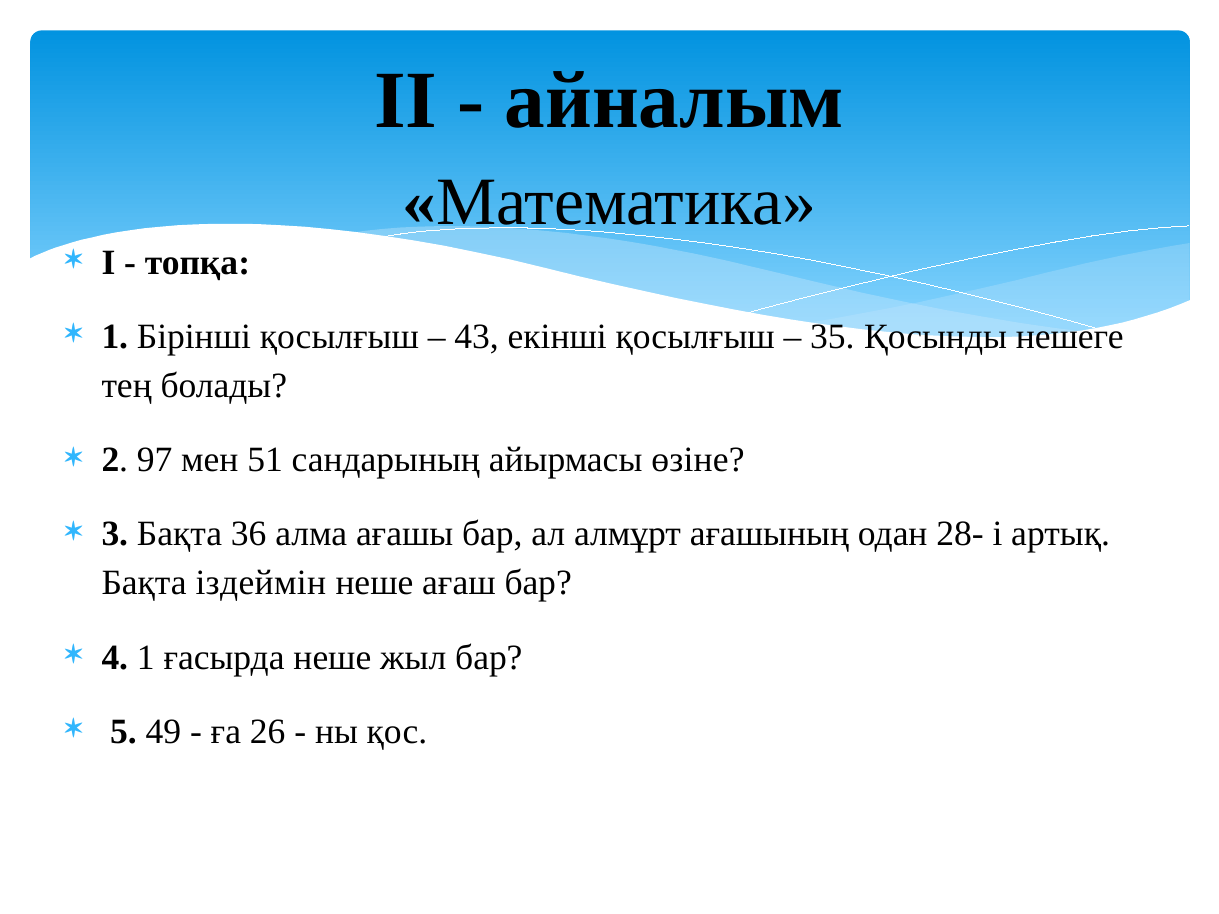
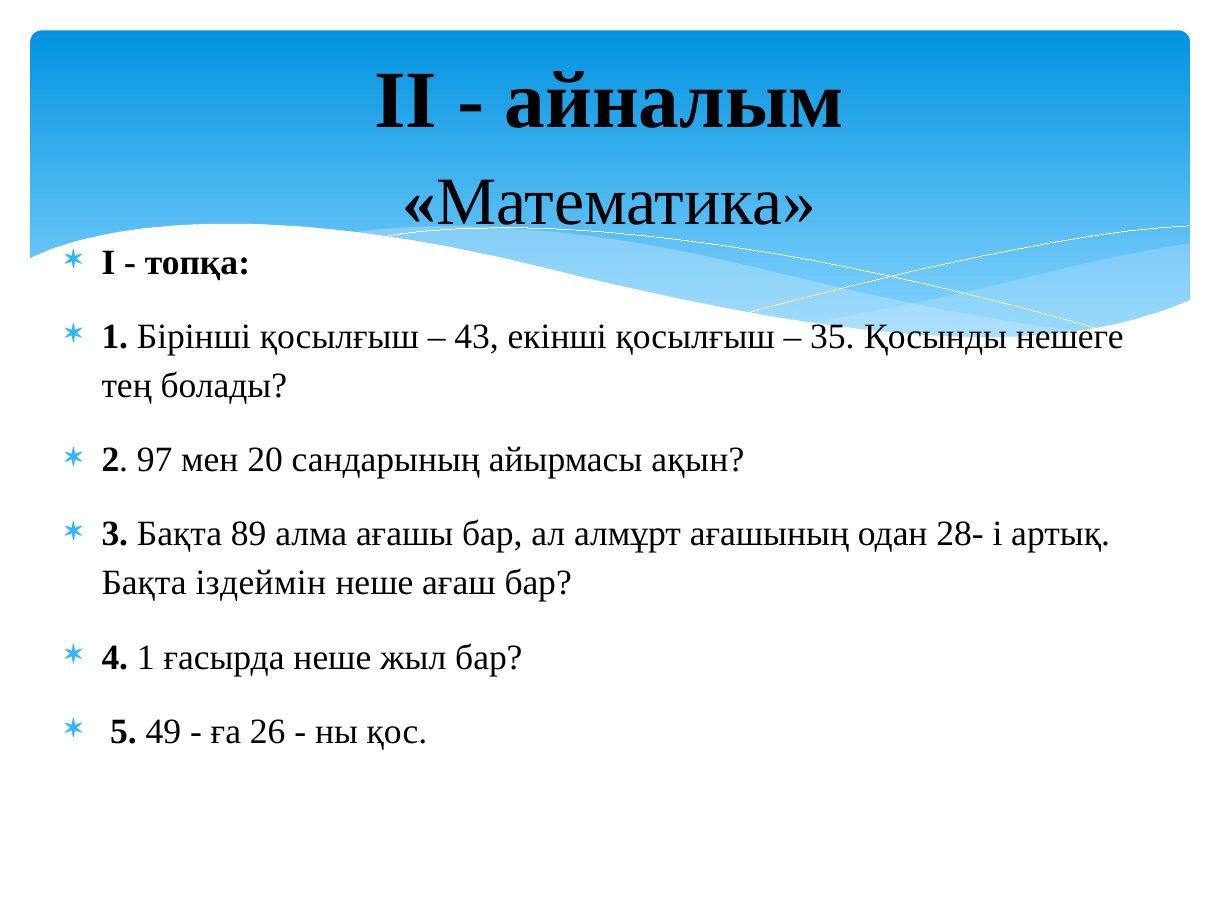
51: 51 -> 20 (265, 460)
өзіне: өзіне -> ақын (698, 460)
36: 36 -> 89 (249, 534)
